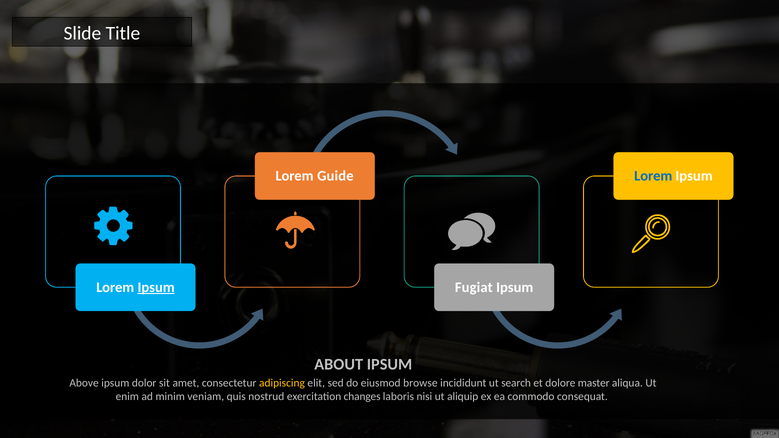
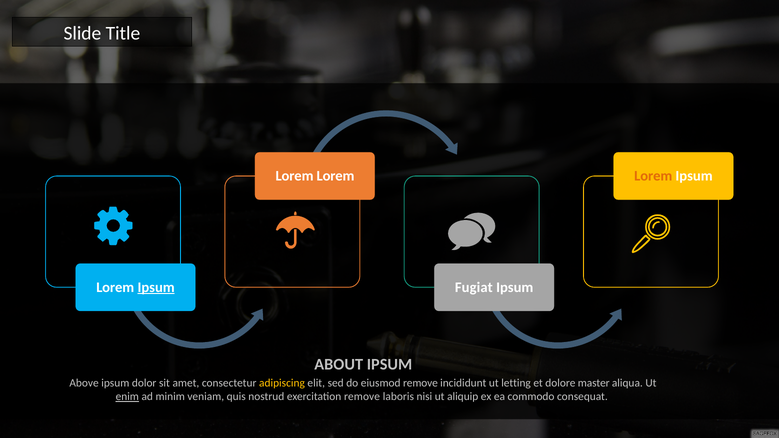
Lorem Guide: Guide -> Lorem (336, 176)
Lorem colour: blue -> orange (653, 176)
eiusmod browse: browse -> remove (420, 383)
search: search -> letting (516, 383)
enim underline: none -> present (127, 397)
exercitation changes: changes -> remove (362, 397)
